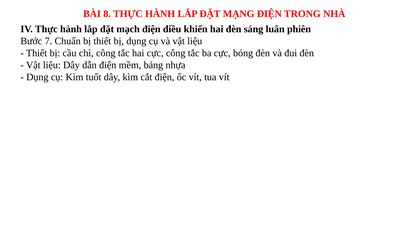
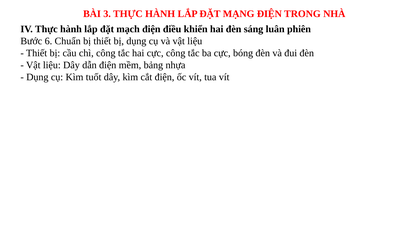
8: 8 -> 3 (107, 14)
7: 7 -> 6 (48, 41)
